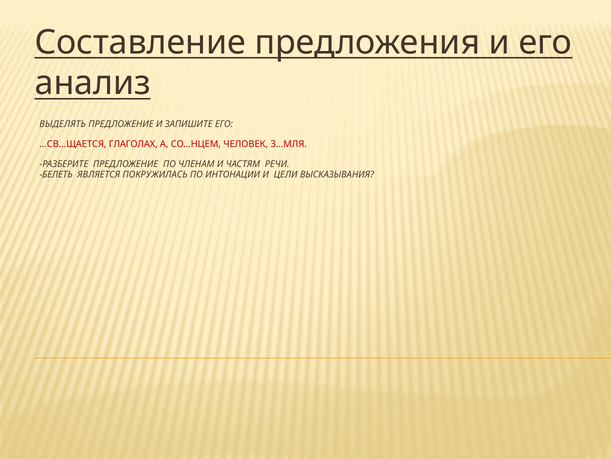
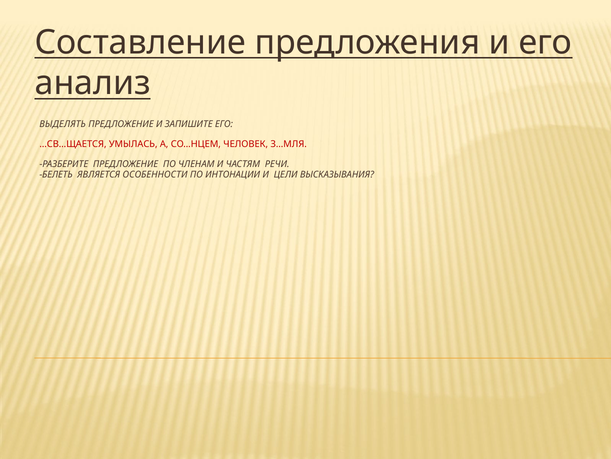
ГЛАГОЛАХ: ГЛАГОЛАХ -> УМЫЛАСЬ (133, 144)
ПОКРУЖИЛАСЬ: ПОКРУЖИЛАСЬ -> ОСОБЕННОСТИ (155, 174)
